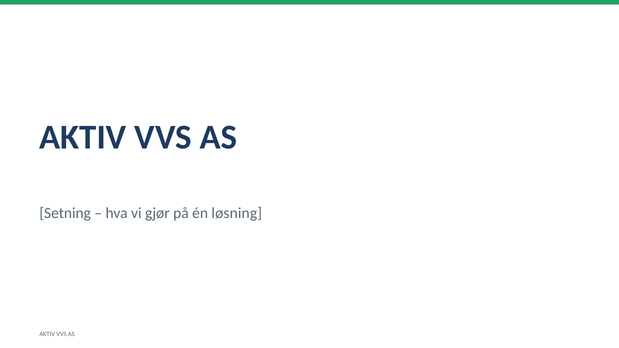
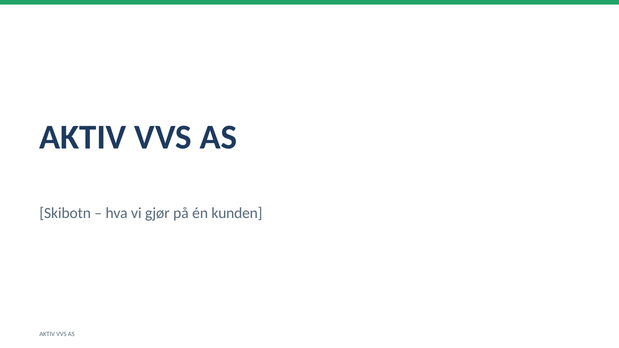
Setning: Setning -> Skibotn (65, 213)
løsning: løsning -> kunden (237, 213)
